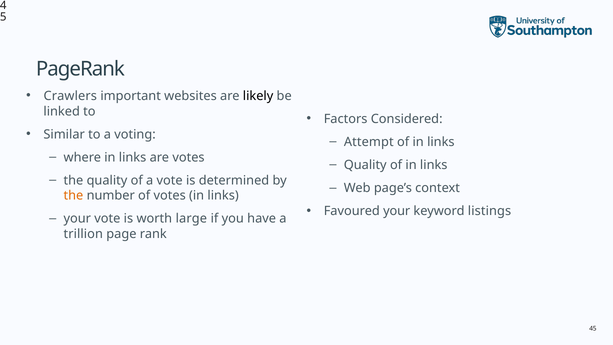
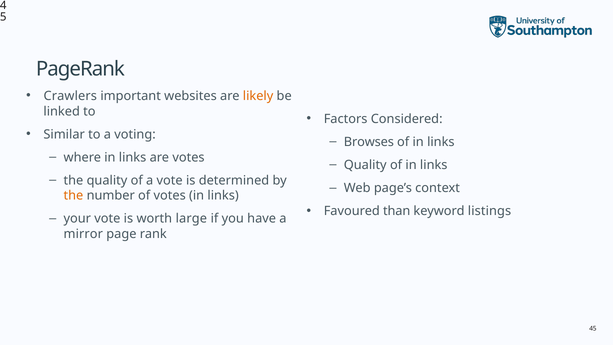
likely colour: black -> orange (258, 96)
Attempt: Attempt -> Browses (369, 142)
Favoured your: your -> than (397, 211)
trillion: trillion -> mirror (83, 234)
